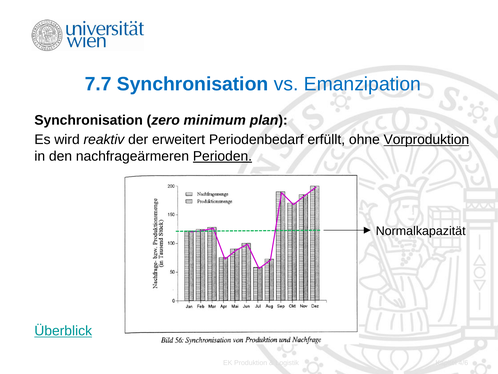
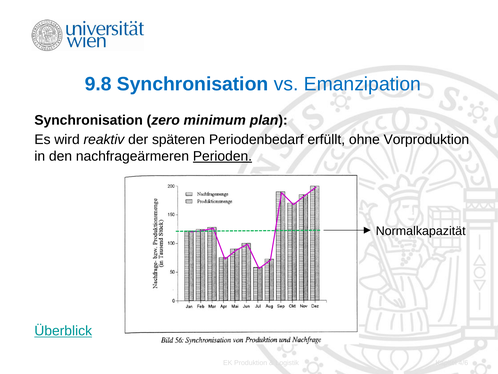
7.7: 7.7 -> 9.8 (98, 84)
erweitert: erweitert -> späteren (179, 139)
Vorproduktion underline: present -> none (426, 139)
